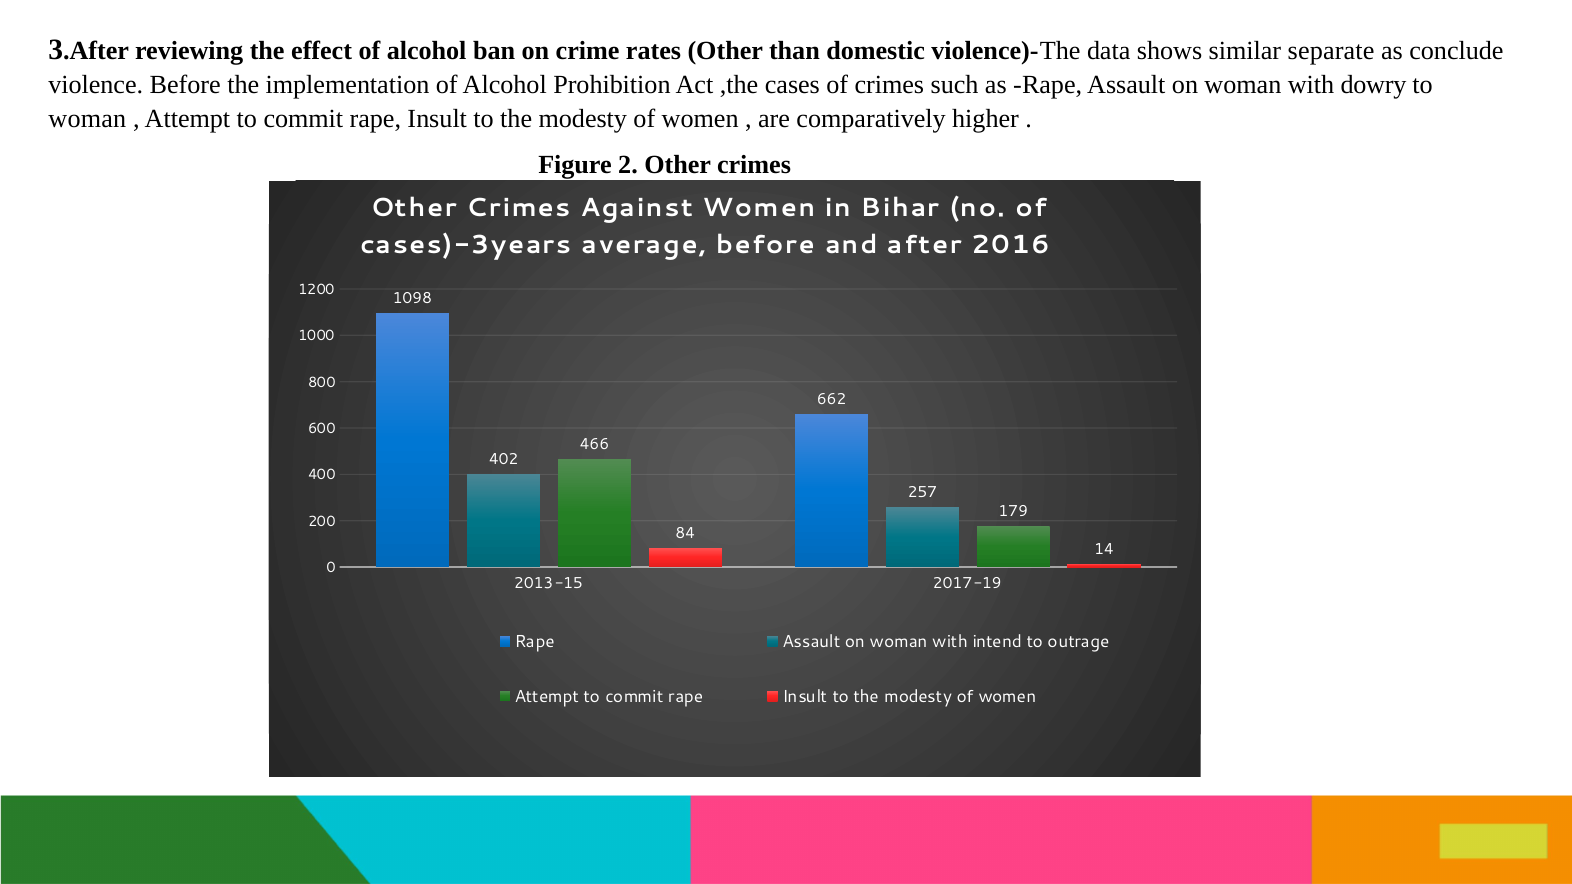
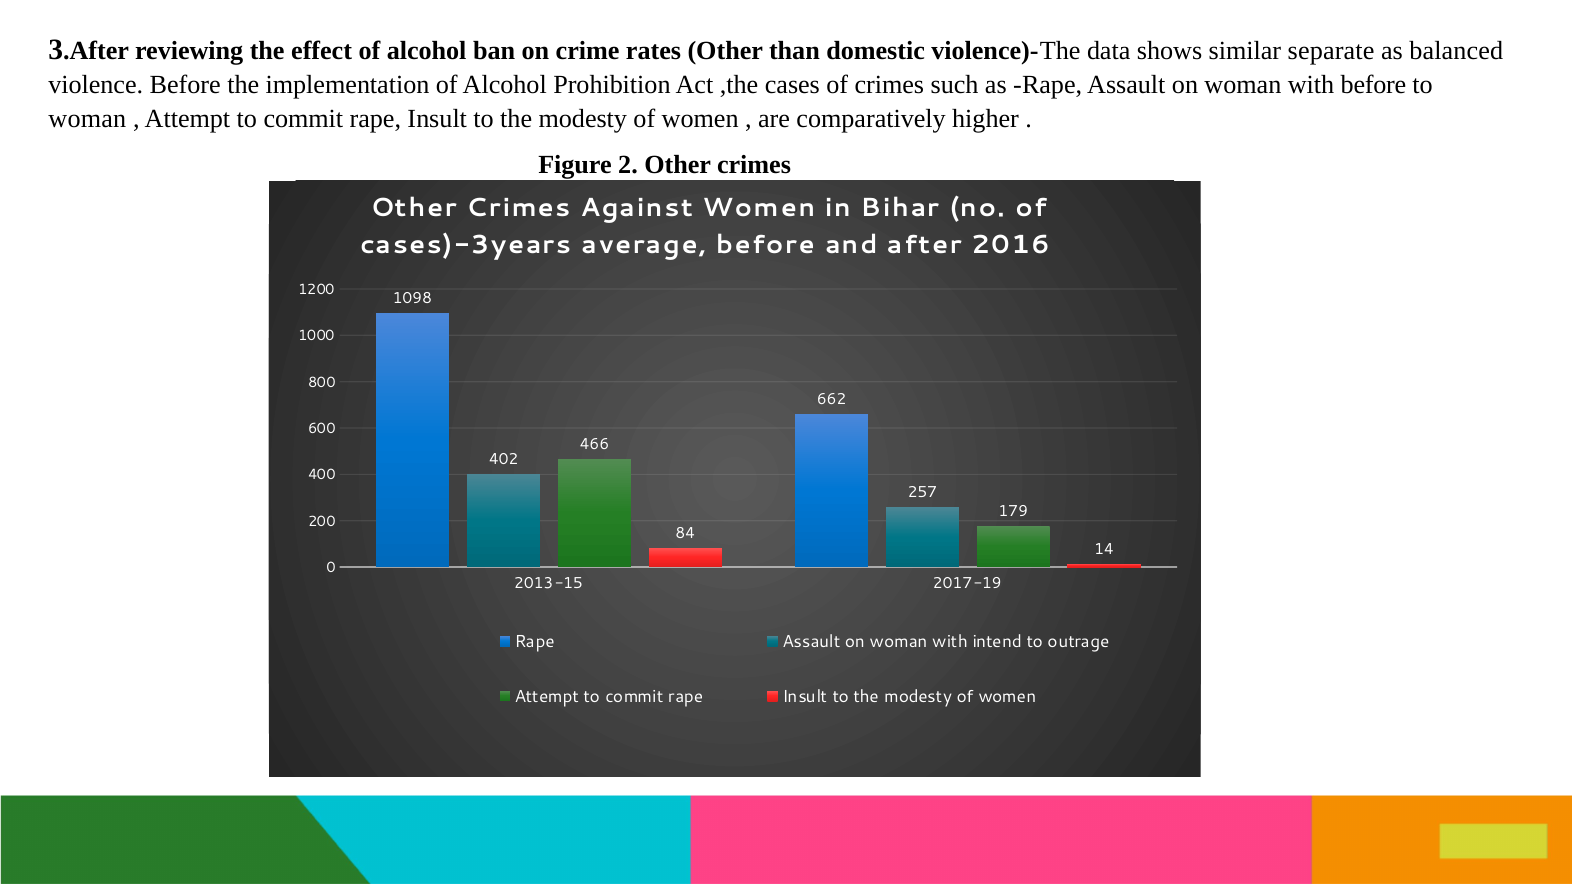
conclude: conclude -> balanced (1456, 51)
with dowry: dowry -> before (1373, 85)
